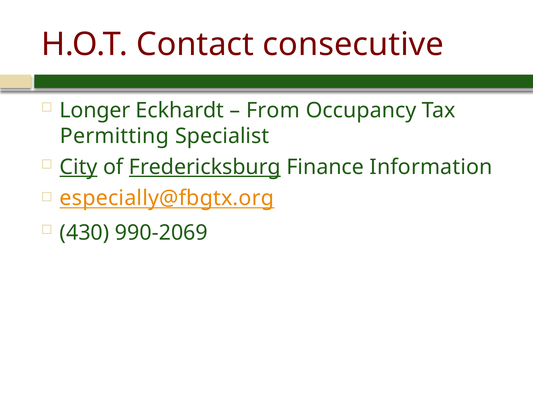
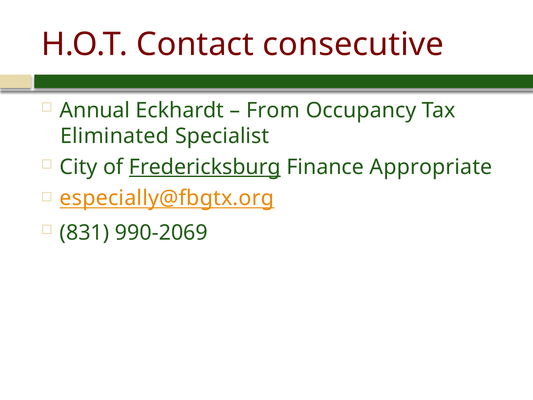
Longer: Longer -> Annual (95, 110)
Permitting: Permitting -> Eliminated (114, 136)
City underline: present -> none (79, 167)
Information: Information -> Appropriate (431, 167)
430: 430 -> 831 (84, 232)
